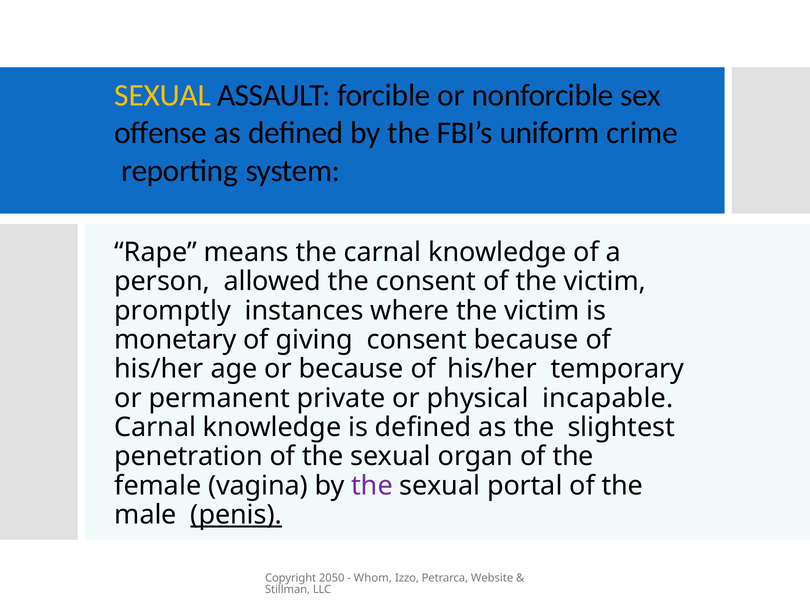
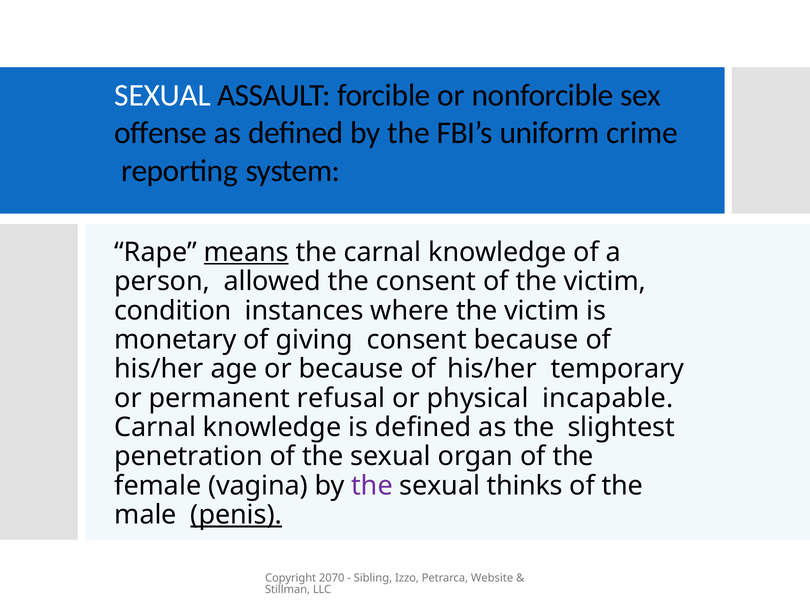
SEXUAL colour: yellow -> white (163, 95)
means underline: none -> present (246, 252)
promptly: promptly -> condition (173, 310)
private: private -> refusal (341, 398)
portal: portal -> thinks (525, 485)
2050: 2050 -> 2070 (332, 577)
Whom: Whom -> Sibling (373, 577)
